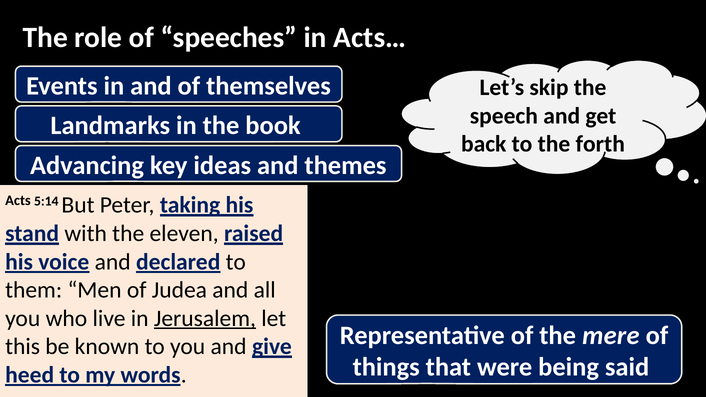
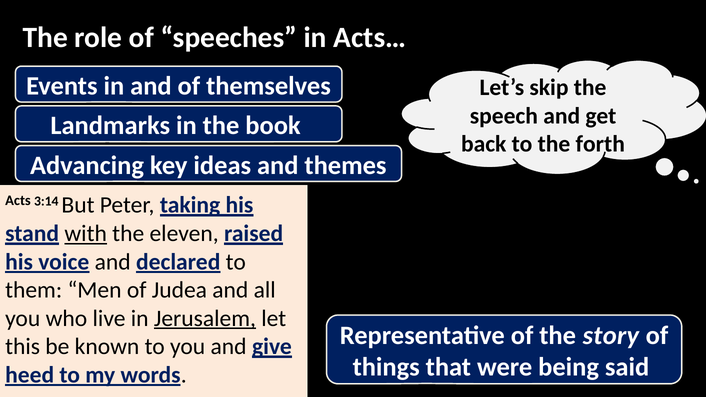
5:14: 5:14 -> 3:14 (46, 201)
with underline: none -> present (86, 234)
mere: mere -> story (611, 335)
